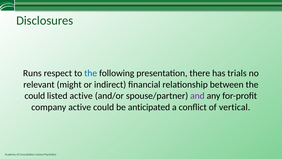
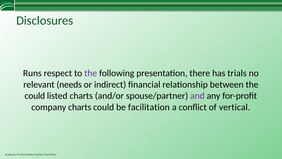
the colour: blue -> purple (91, 73)
might: might -> needs (69, 84)
listed active: active -> charts (81, 96)
company active: active -> charts (80, 107)
anticipated: anticipated -> facilitation (149, 107)
